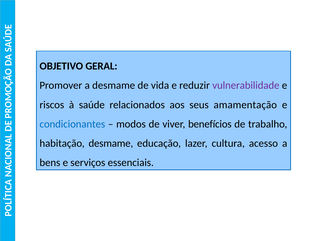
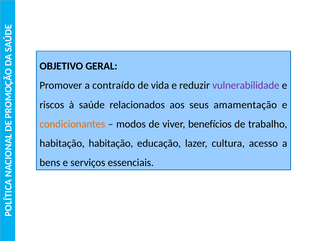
a desmame: desmame -> contraído (114, 85)
condicionantes colour: blue -> orange (72, 124)
habitação desmame: desmame -> habitação (111, 143)
